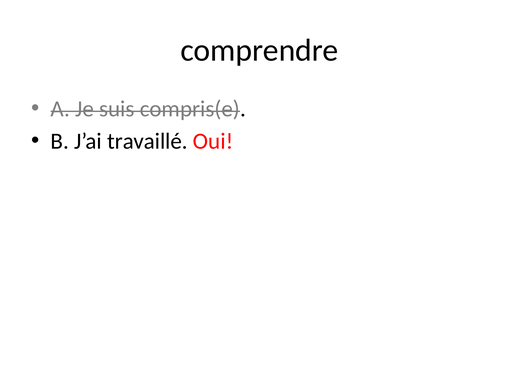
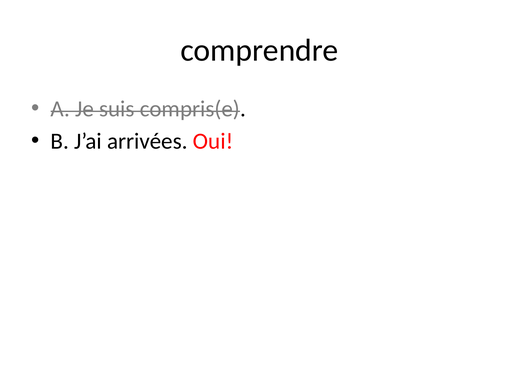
travaillé: travaillé -> arrivées (147, 141)
